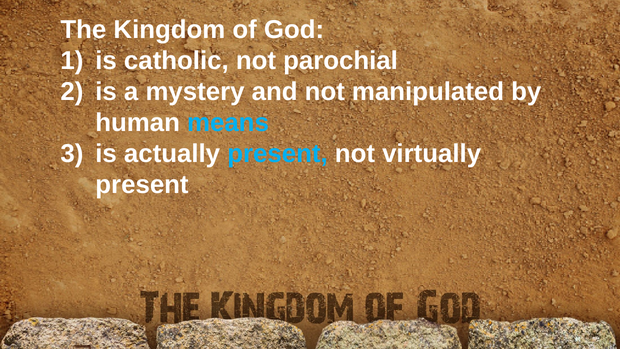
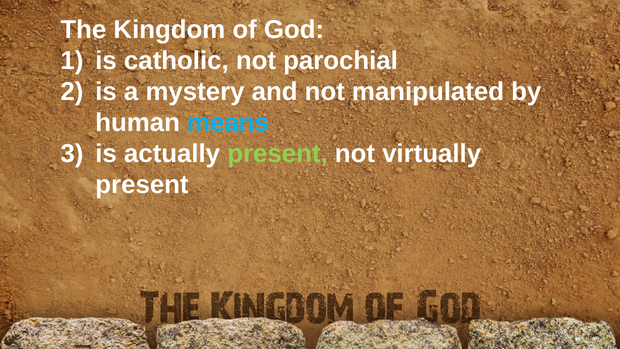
present colour: light blue -> light green (278, 154)
